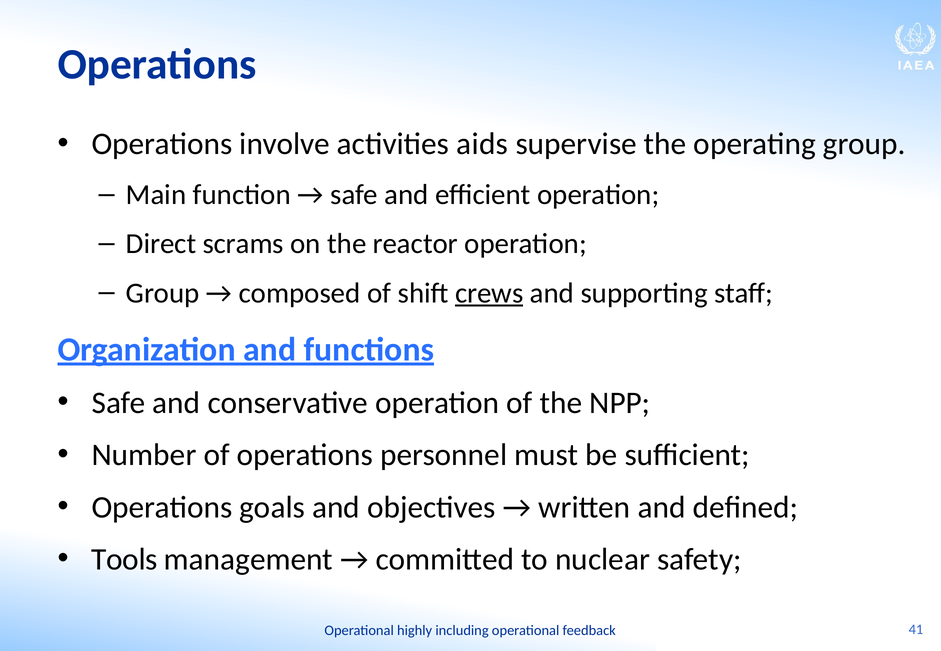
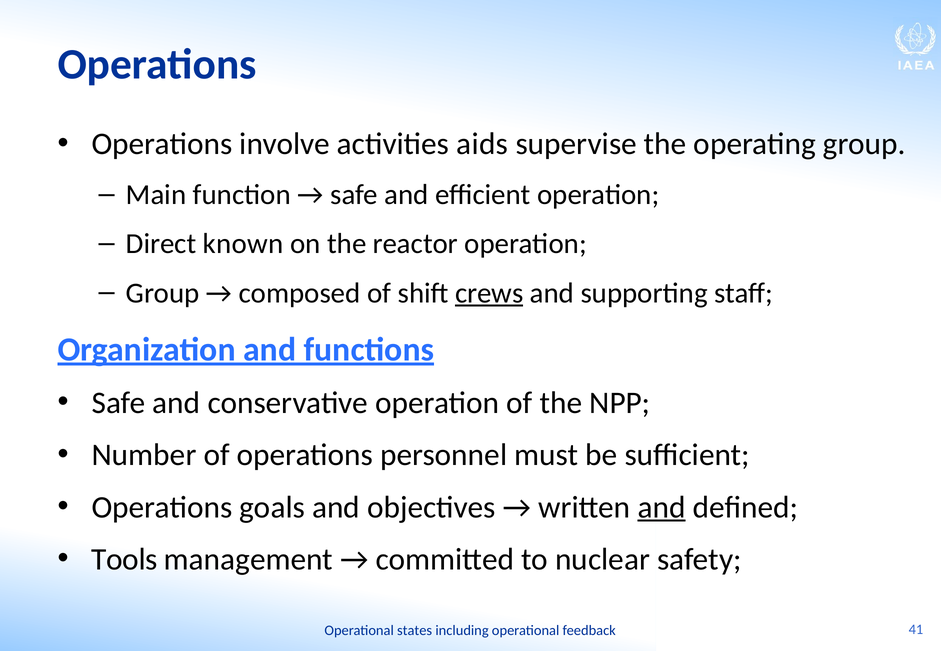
scrams: scrams -> known (243, 244)
and underline: none -> present (662, 508)
highly: highly -> states (415, 631)
